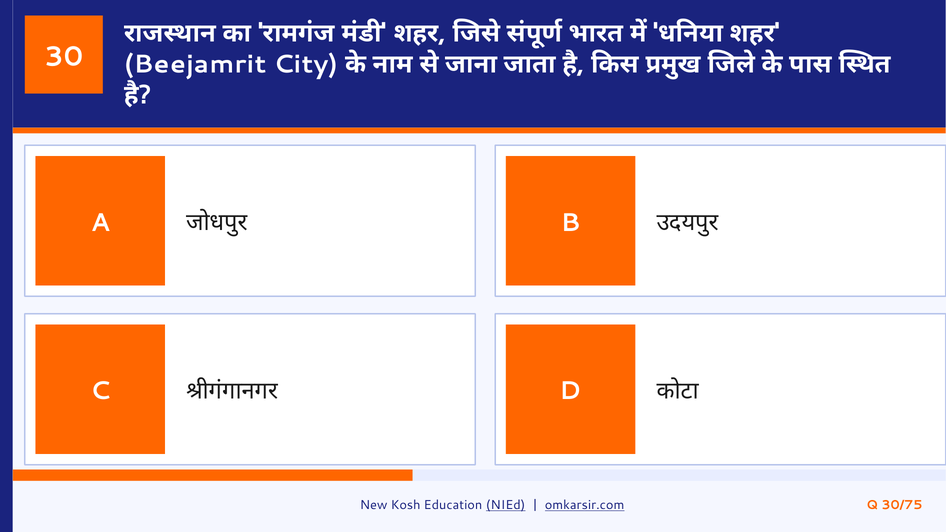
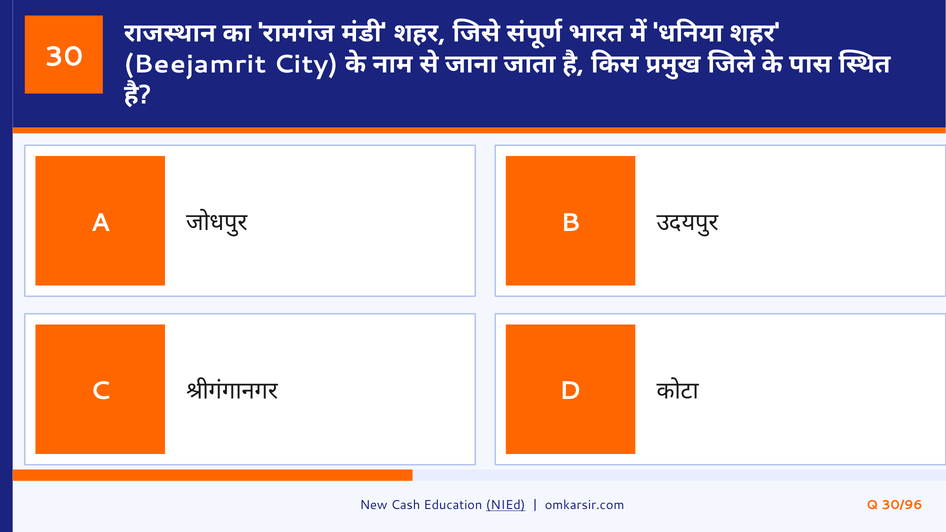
Kosh: Kosh -> Cash (406, 505)
omkarsir.com underline: present -> none (585, 505)
30/75: 30/75 -> 30/96 (902, 505)
